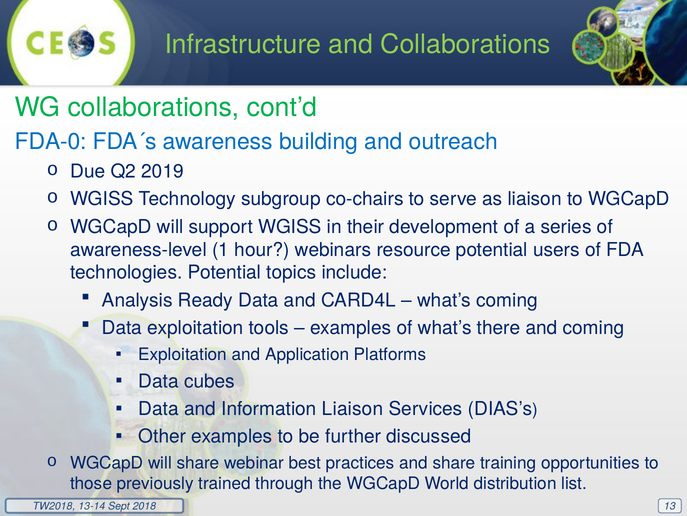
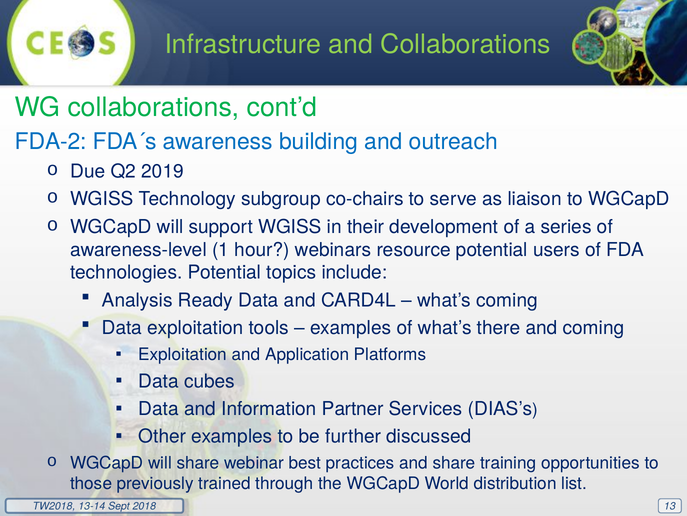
FDA-0: FDA-0 -> FDA-2 (51, 141)
Information Liaison: Liaison -> Partner (353, 408)
